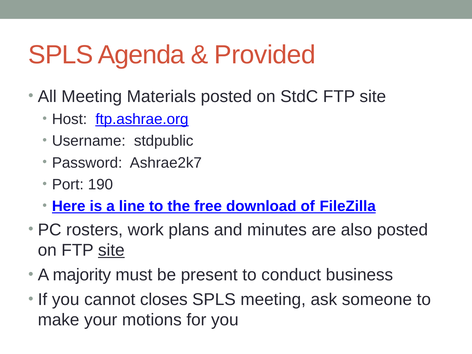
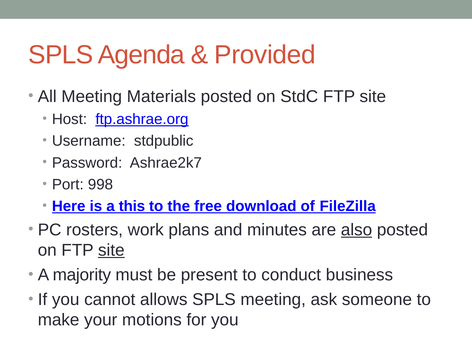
190: 190 -> 998 (100, 184)
line: line -> this (132, 206)
also underline: none -> present (357, 230)
closes: closes -> allows (164, 300)
